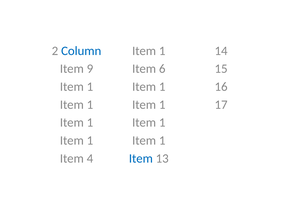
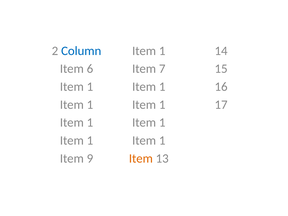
9: 9 -> 6 (90, 69)
6: 6 -> 7 (162, 69)
4: 4 -> 9 (90, 158)
Item colour: blue -> orange (141, 158)
